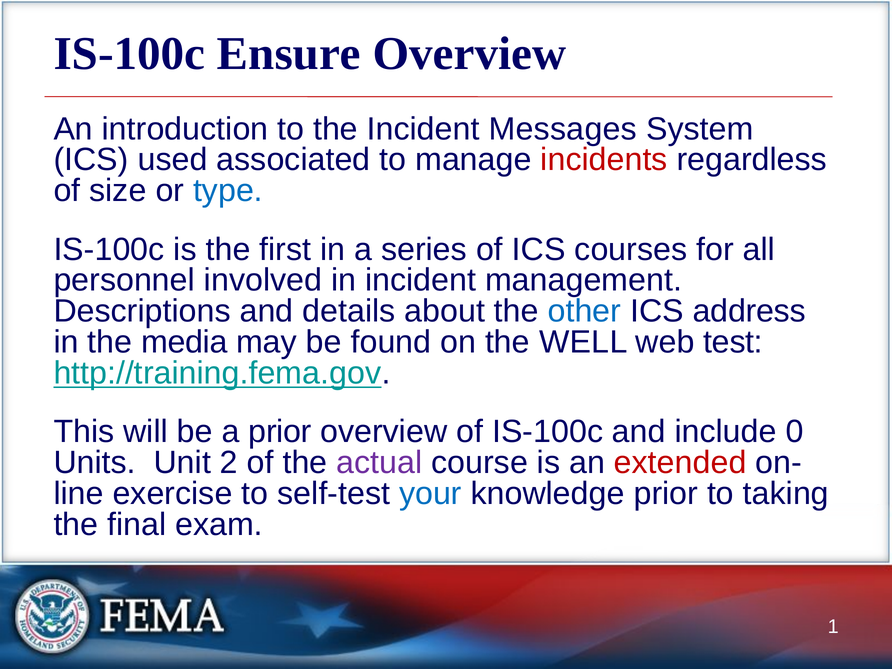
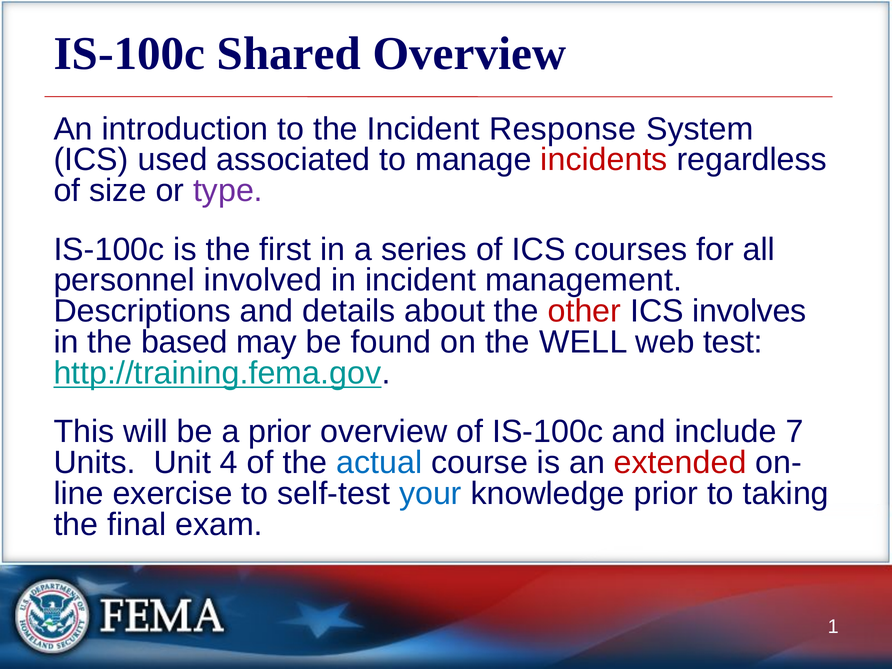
Ensure: Ensure -> Shared (289, 54)
Messages: Messages -> Response (563, 129)
type colour: blue -> purple (228, 191)
other colour: blue -> red (584, 311)
address: address -> involves (749, 311)
media: media -> based (184, 342)
0: 0 -> 7 (795, 432)
2: 2 -> 4 (229, 463)
actual colour: purple -> blue (379, 463)
